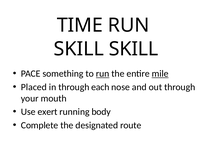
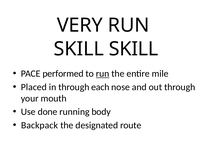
TIME: TIME -> VERY (80, 25)
something: something -> performed (63, 74)
mile underline: present -> none (160, 74)
exert: exert -> done (48, 112)
Complete: Complete -> Backpack (40, 125)
